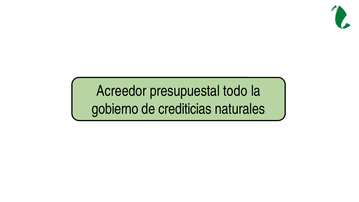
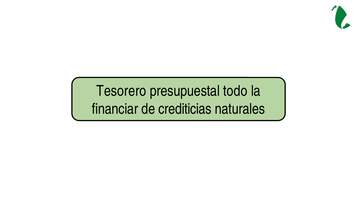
Acreedor: Acreedor -> Tesorero (121, 91)
gobierno: gobierno -> financiar (115, 109)
